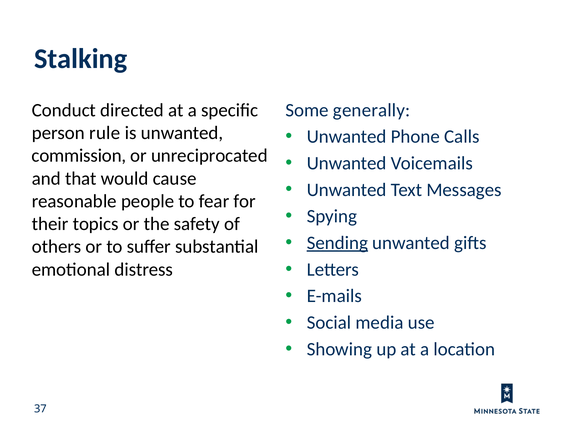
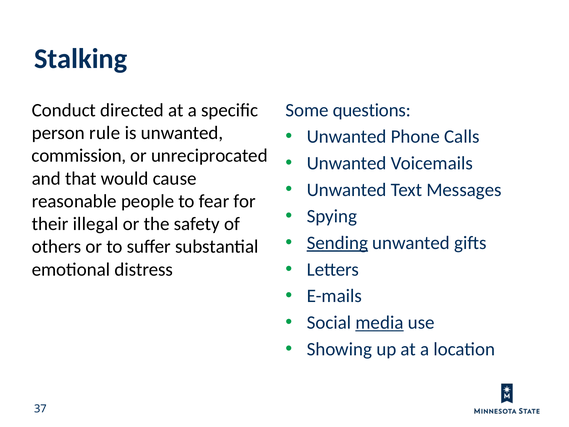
generally: generally -> questions (372, 110)
topics: topics -> illegal (96, 224)
media underline: none -> present (379, 322)
